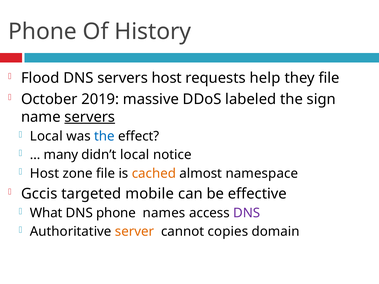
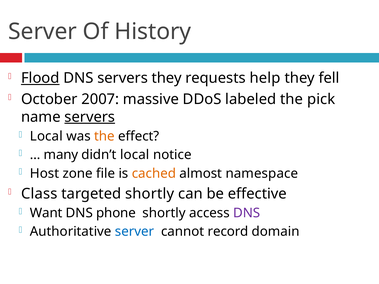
Phone: Phone -> Server (43, 32)
Flood underline: none -> present (40, 78)
servers host: host -> they (167, 78)
they file: file -> fell (329, 78)
2019: 2019 -> 2007 (100, 99)
sign: sign -> pick (321, 99)
the colour: blue -> orange (104, 136)
Gccis: Gccis -> Class (39, 194)
targeted mobile: mobile -> shortly (150, 194)
What: What -> Want (46, 213)
names: names -> shortly (164, 213)
server colour: orange -> blue (135, 232)
copies: copies -> record (228, 232)
